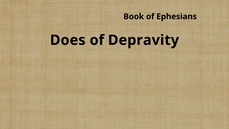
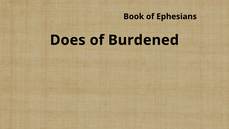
Depravity: Depravity -> Burdened (143, 40)
